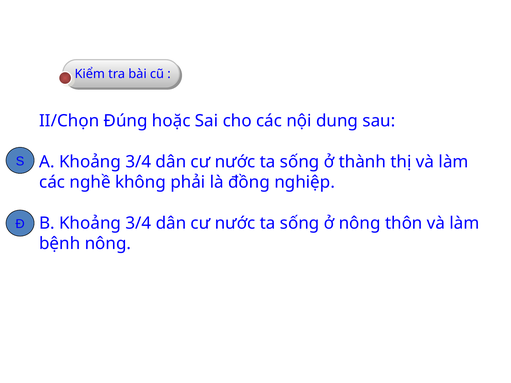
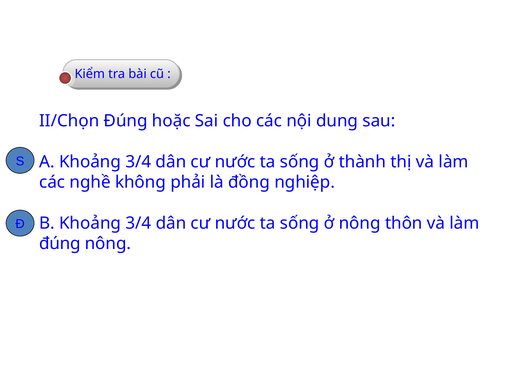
bệnh: bệnh -> đúng (60, 244)
